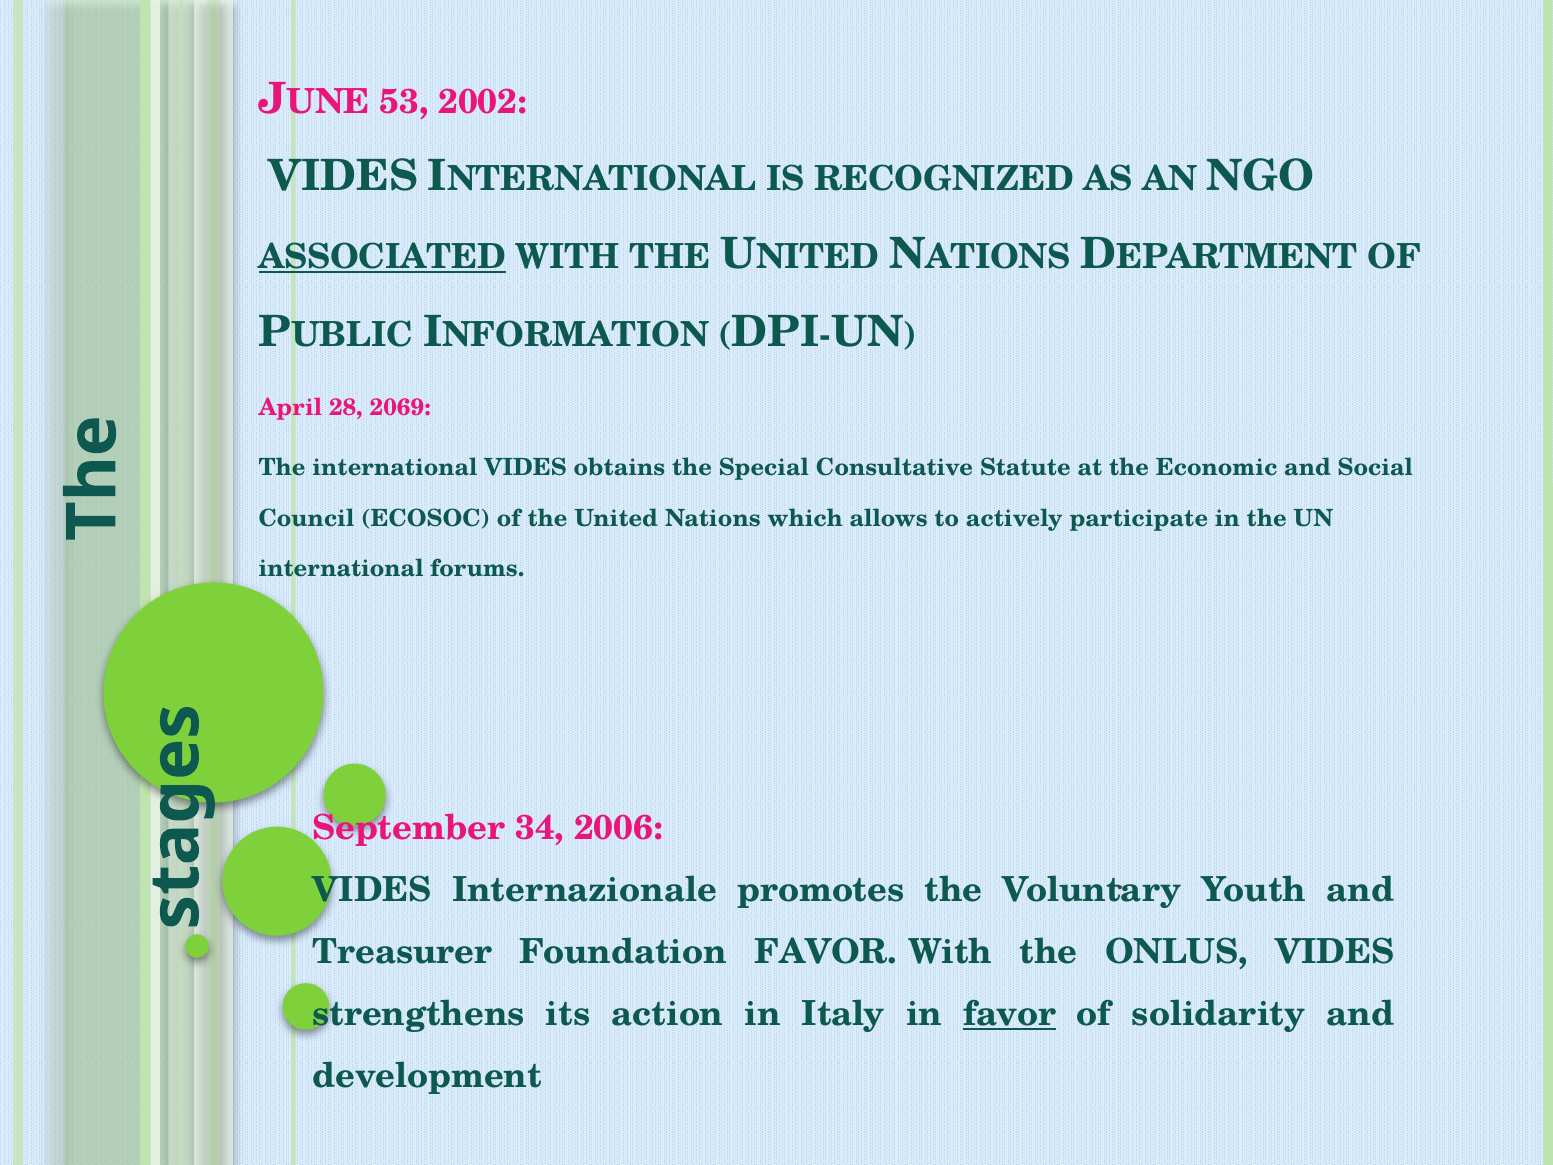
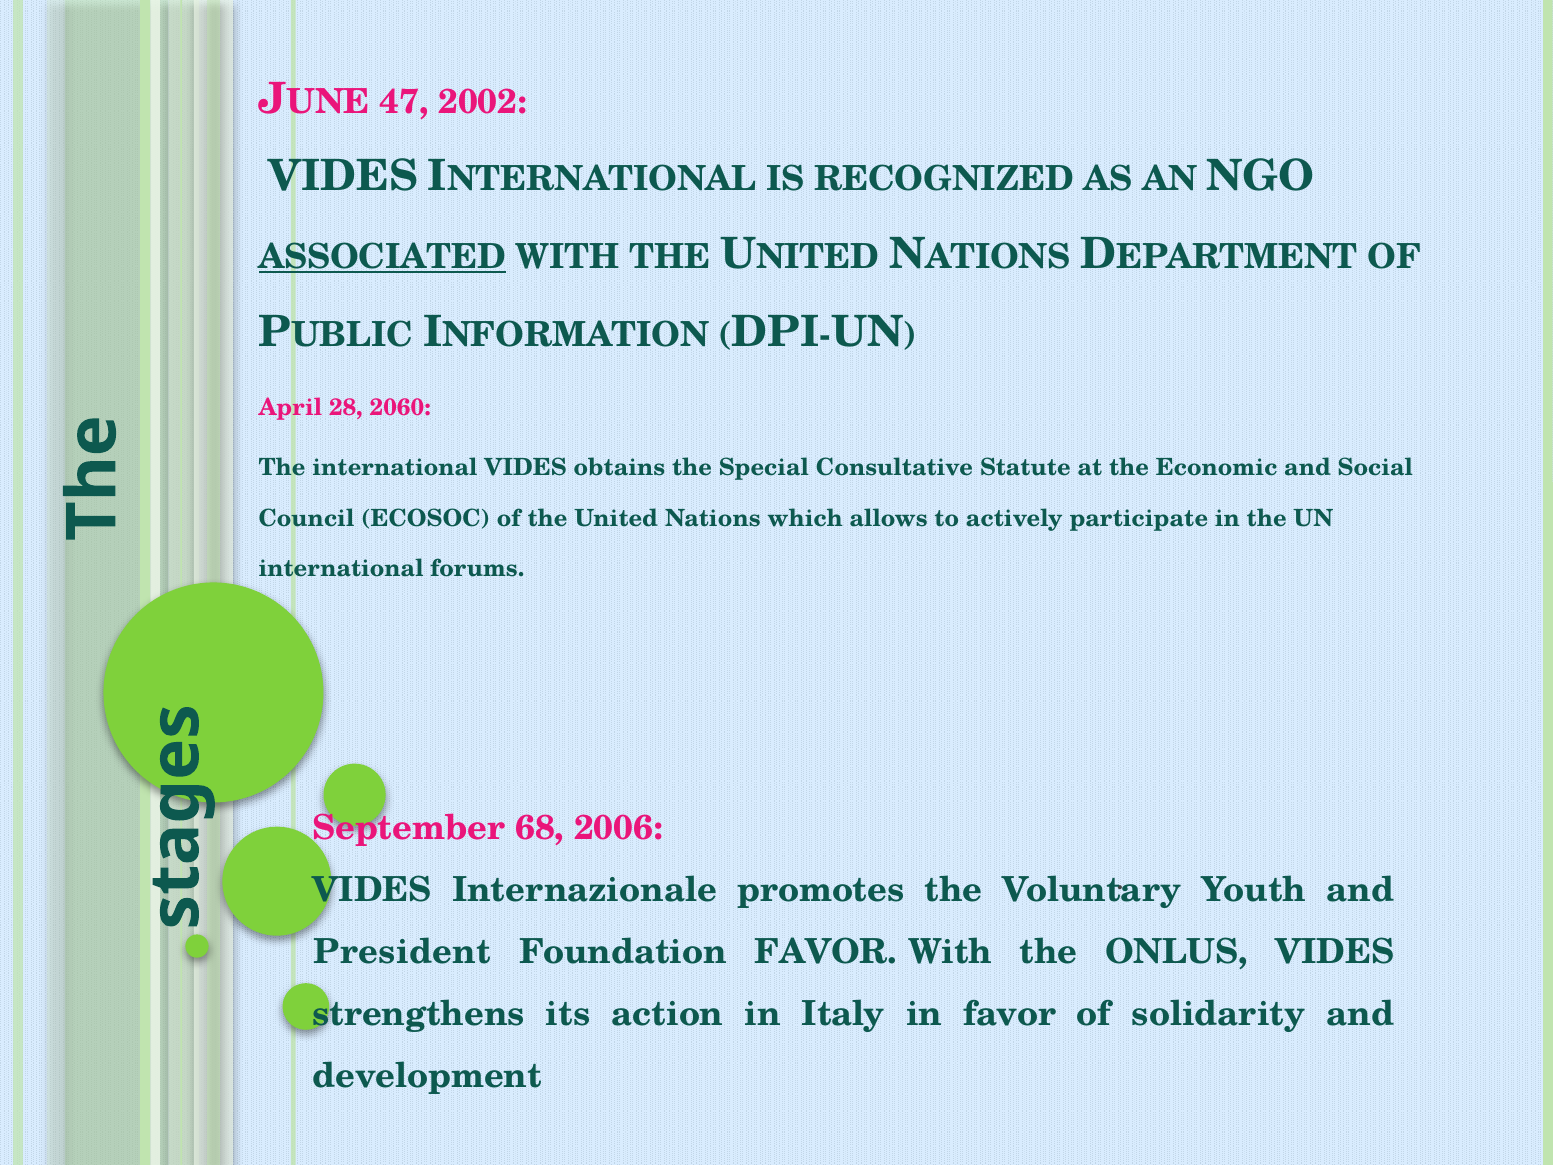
53: 53 -> 47 (404, 102)
2069: 2069 -> 2060 (400, 408)
34: 34 -> 68 (540, 828)
Treasurer: Treasurer -> President (402, 952)
favor underline: present -> none (1010, 1014)
